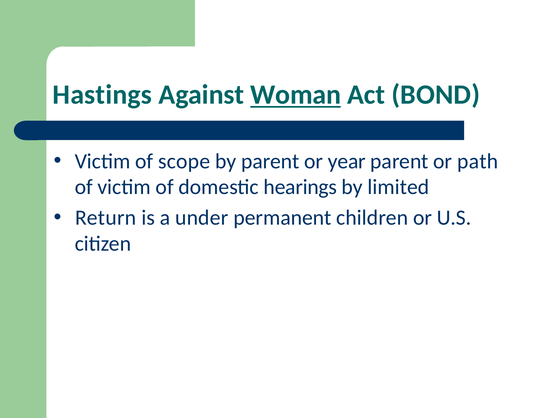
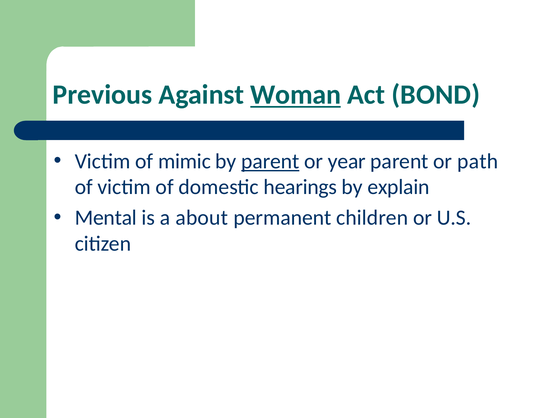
Hastings: Hastings -> Previous (102, 95)
scope: scope -> mimic (184, 161)
parent underline: none -> present (270, 161)
limited: limited -> explain (399, 187)
Return: Return -> Mental (106, 218)
under: under -> about (202, 218)
